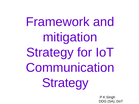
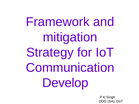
Strategy: Strategy -> Develop (65, 83)
